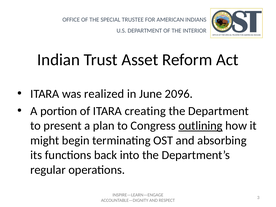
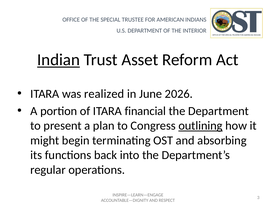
Indian underline: none -> present (58, 60)
2096: 2096 -> 2026 (179, 94)
creating: creating -> financial (145, 111)
